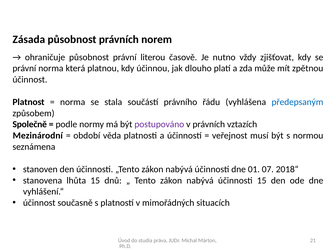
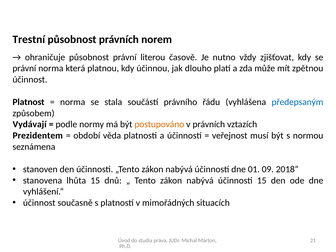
Zásada: Zásada -> Trestní (29, 39)
Společně: Společně -> Vydávají (30, 124)
postupováno colour: purple -> orange (159, 124)
Mezinárodní: Mezinárodní -> Prezidentem (38, 136)
07: 07 -> 09 (268, 169)
